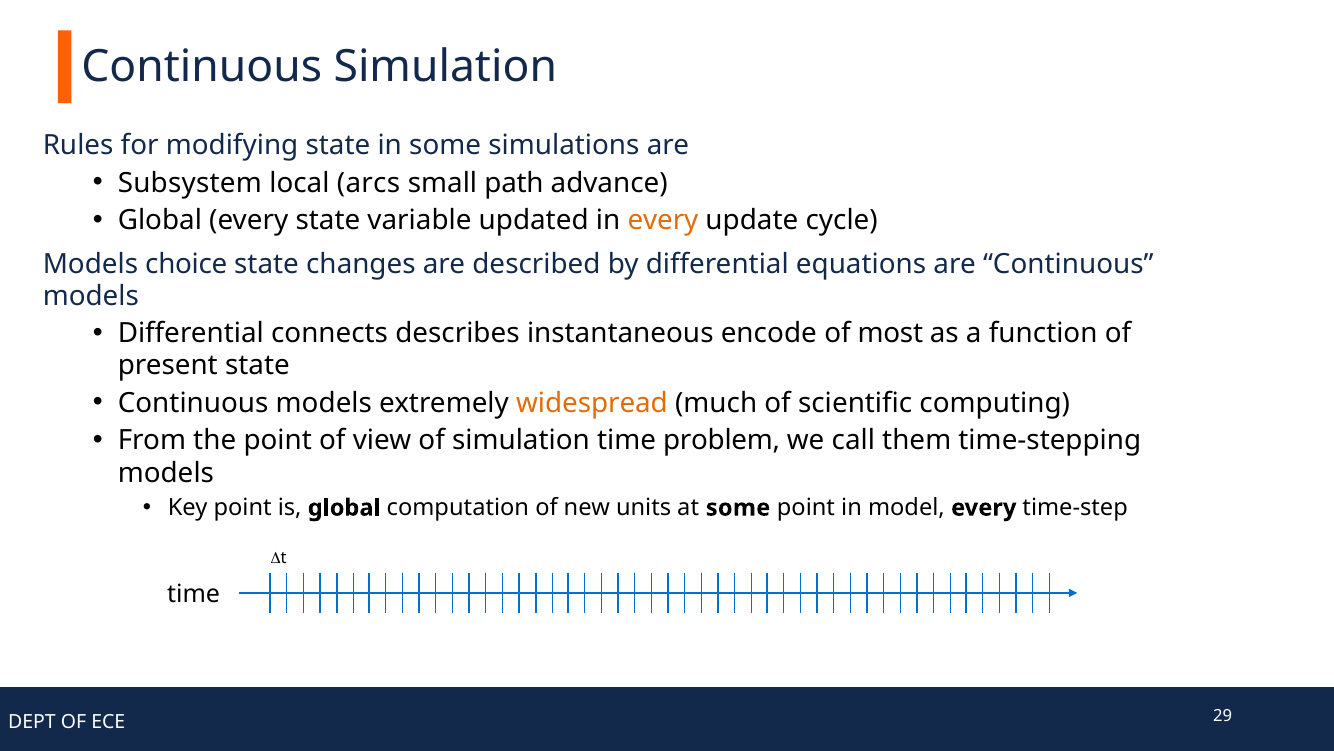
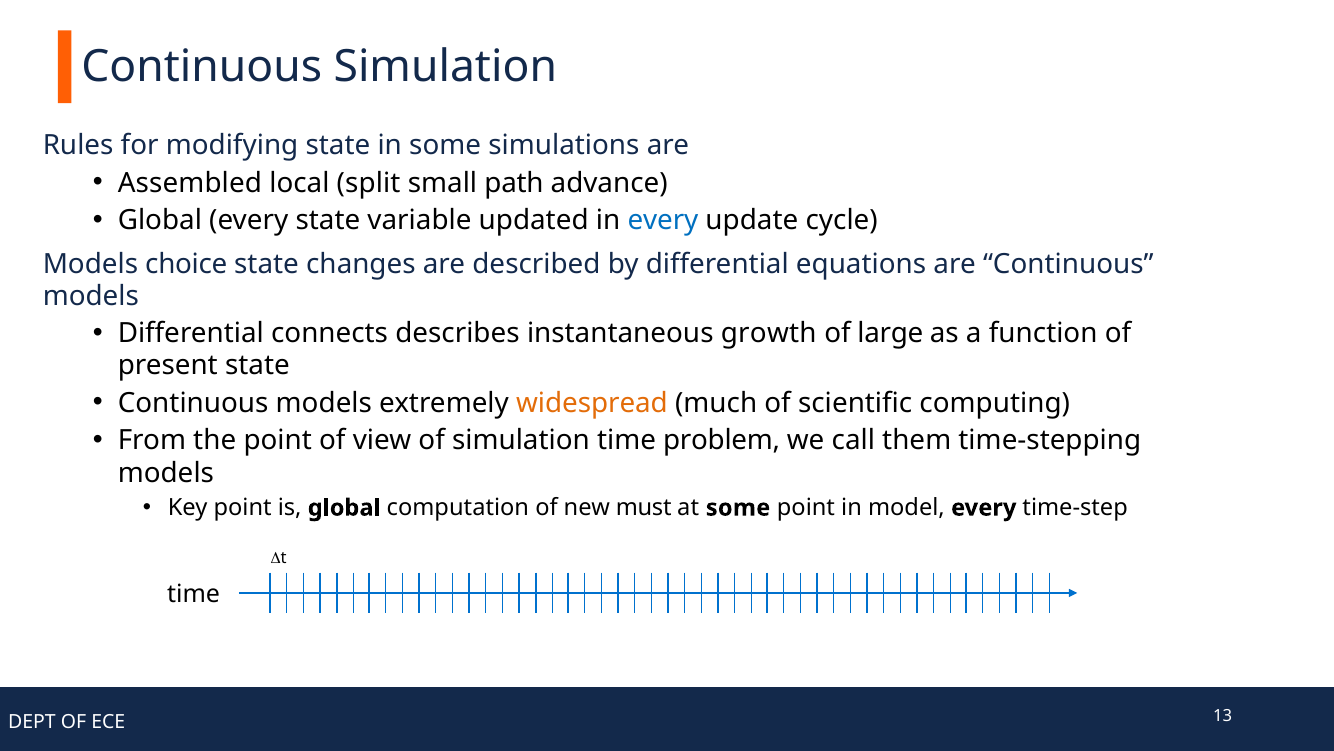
Subsystem: Subsystem -> Assembled (190, 183)
arcs: arcs -> split (369, 183)
every colour: orange -> blue (663, 221)
encode: encode -> growth (769, 333)
most: most -> large (890, 333)
units: units -> must (644, 507)
29: 29 -> 13 (1223, 715)
